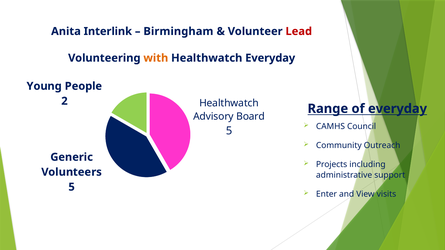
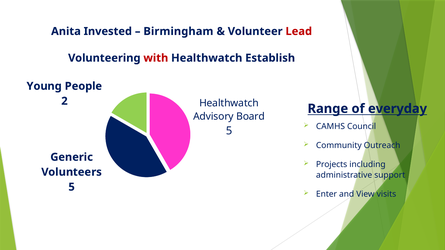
Interlink: Interlink -> Invested (108, 31)
with colour: orange -> red (156, 58)
Healthwatch Everyday: Everyday -> Establish (270, 58)
